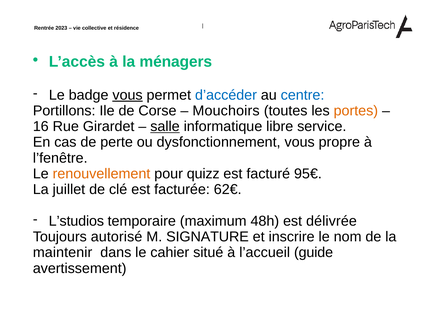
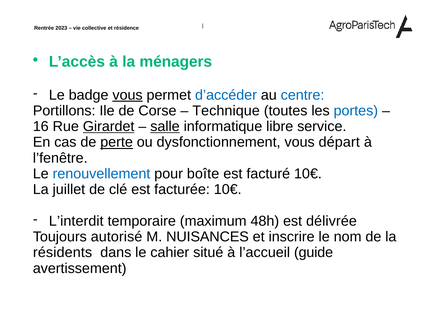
Mouchoirs: Mouchoirs -> Technique (226, 111)
portes colour: orange -> blue (356, 111)
Girardet underline: none -> present (109, 126)
perte underline: none -> present (117, 142)
propre: propre -> départ (339, 142)
renouvellement colour: orange -> blue (101, 174)
quizz: quizz -> boîte (203, 174)
facturé 95€: 95€ -> 10€ (308, 174)
facturée 62€: 62€ -> 10€ (228, 189)
L’studios: L’studios -> L’interdit (76, 221)
SIGNATURE: SIGNATURE -> NUISANCES (208, 237)
maintenir: maintenir -> résidents (63, 252)
